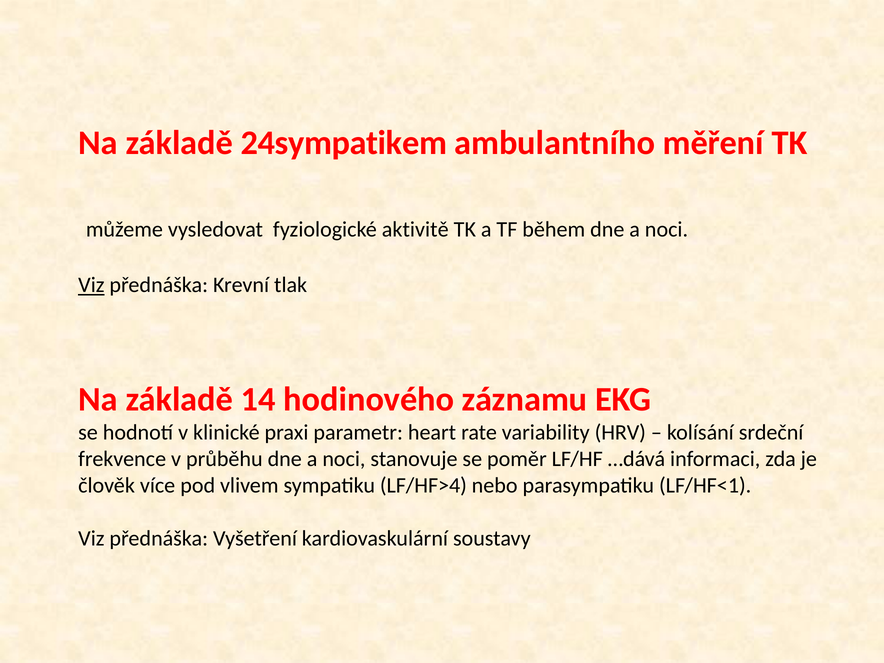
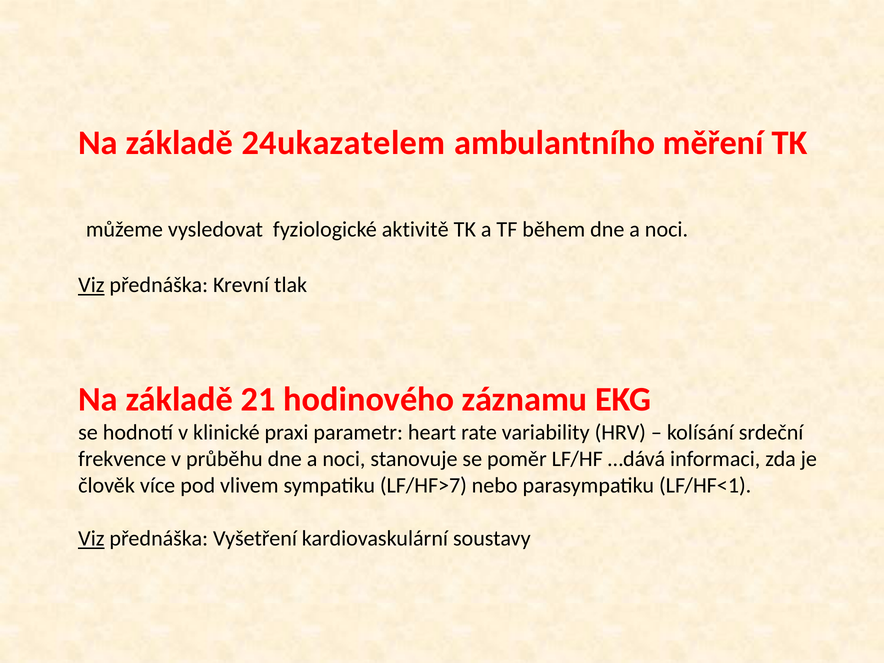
24sympatikem: 24sympatikem -> 24ukazatelem (343, 143)
14: 14 -> 21 (258, 399)
LF/HF˃4: LF/HF˃4 -> LF/HF˃7 (423, 486)
Viz underline: none -> present (91, 539)
